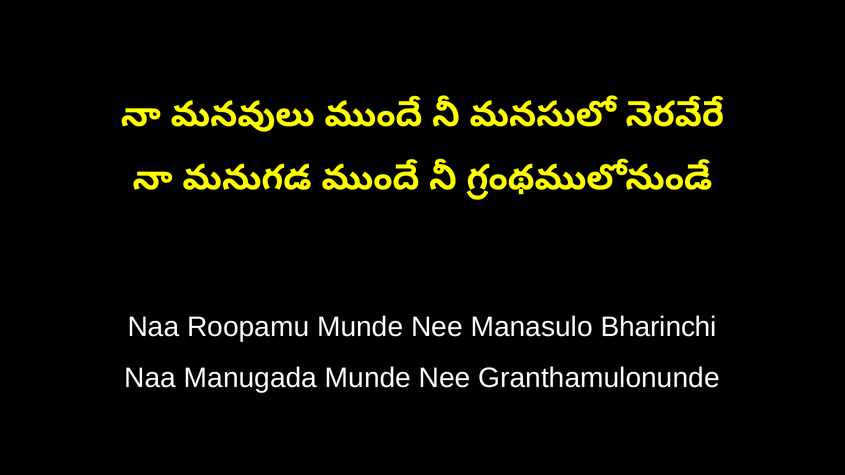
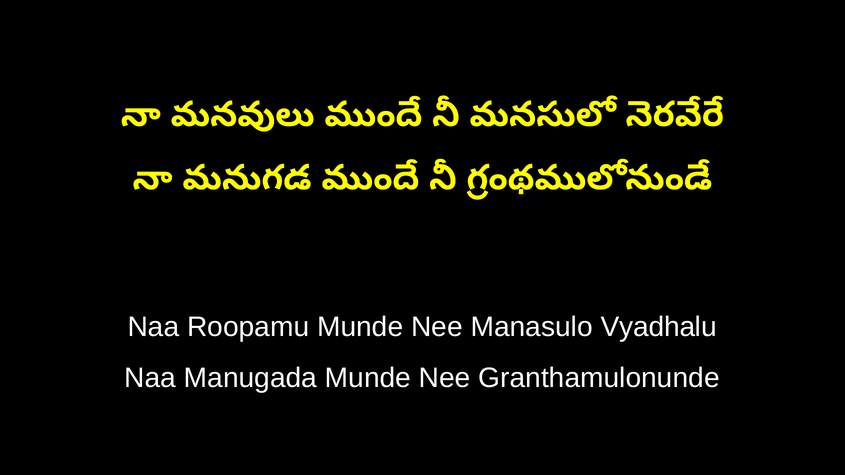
Bharinchi: Bharinchi -> Vyadhalu (659, 327)
